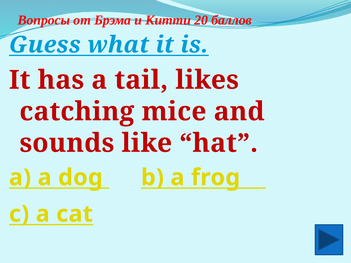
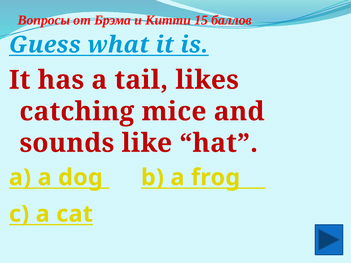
20: 20 -> 15 (201, 20)
